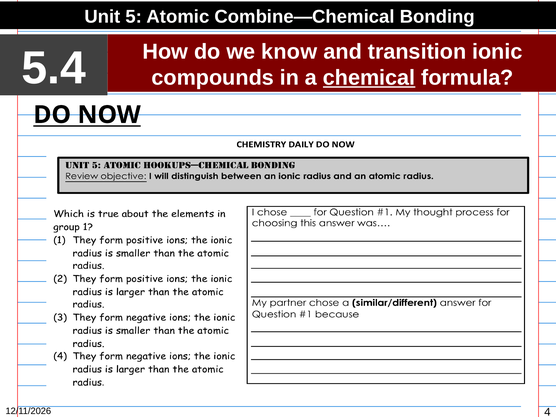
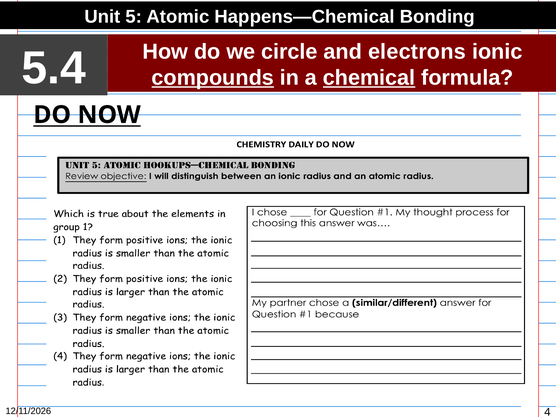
Combine—Chemical: Combine—Chemical -> Happens—Chemical (305, 17)
know: know -> circle (289, 52)
transition: transition -> electrons (417, 52)
compounds underline: none -> present (213, 78)
